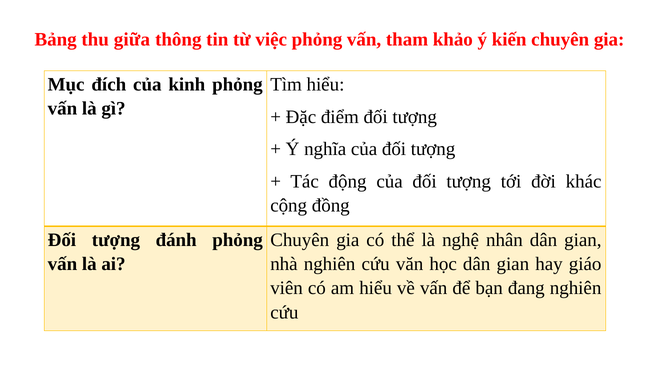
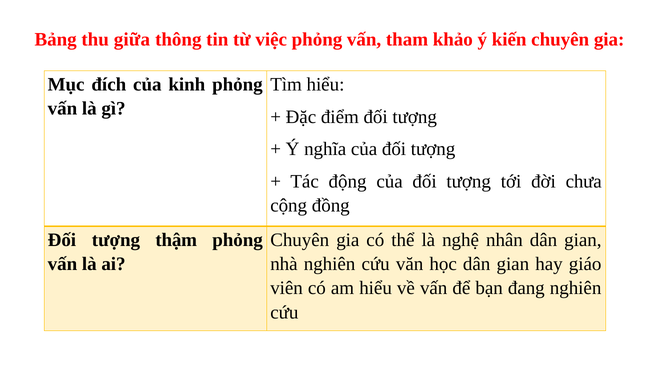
khác: khác -> chưa (584, 181)
đánh: đánh -> thậm (176, 240)
